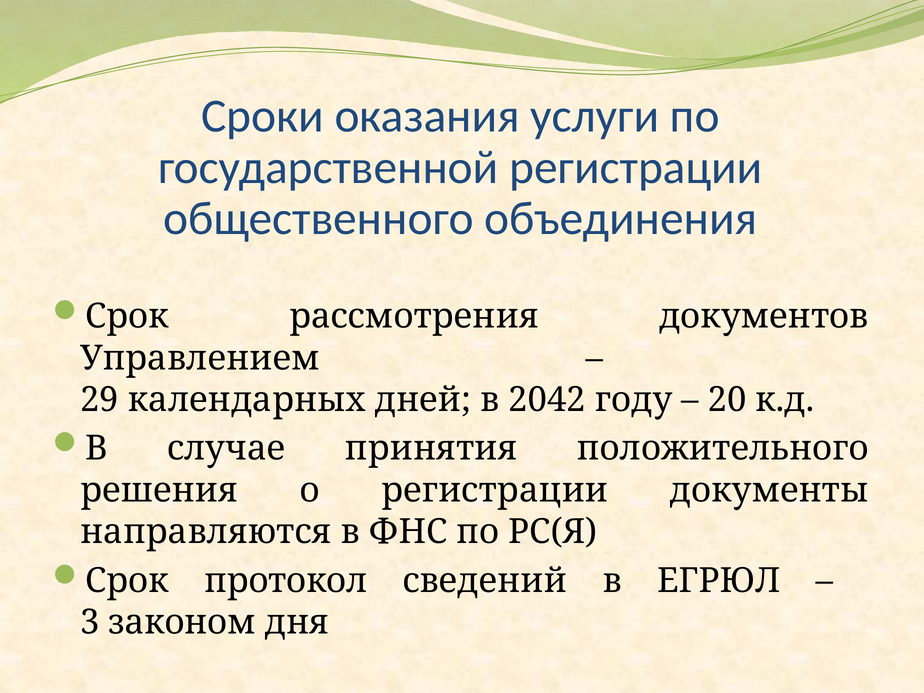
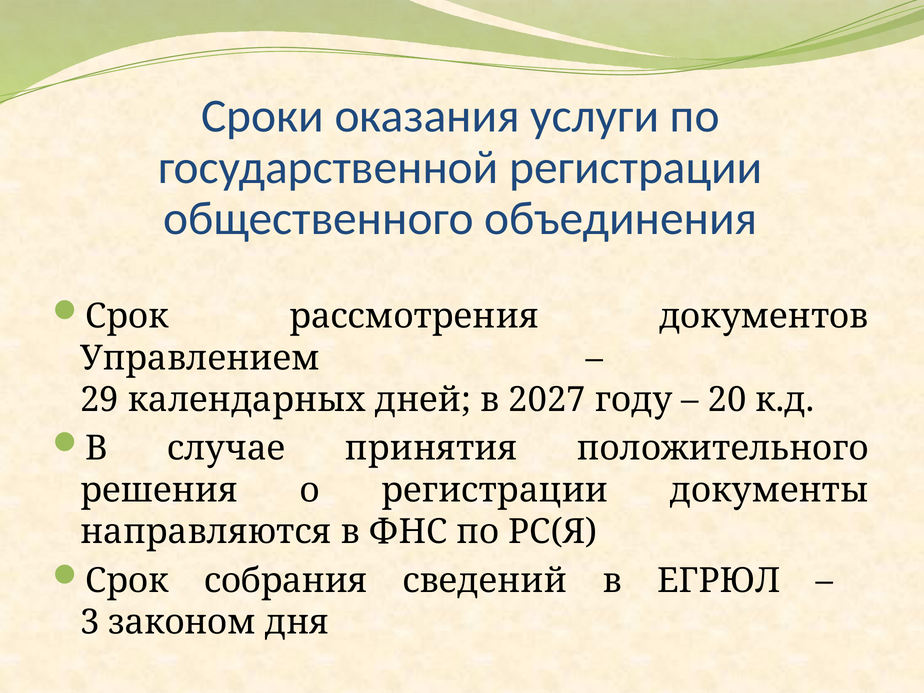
2042: 2042 -> 2027 (547, 400)
протокол: протокол -> собрания (286, 581)
